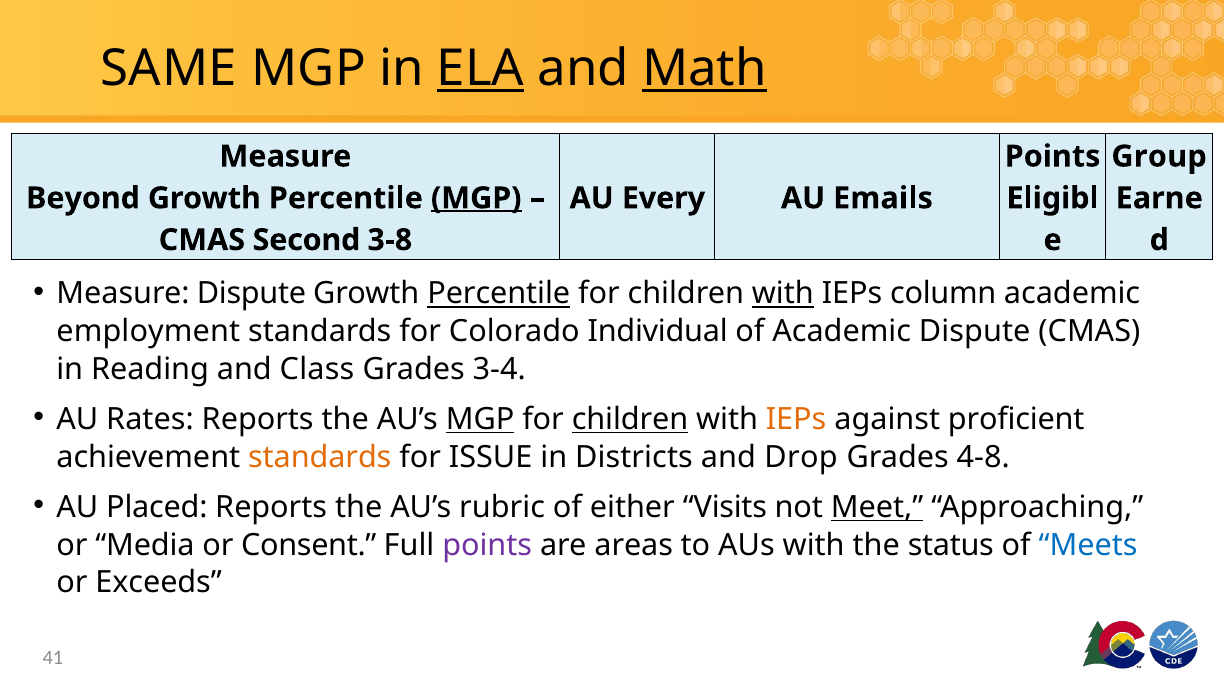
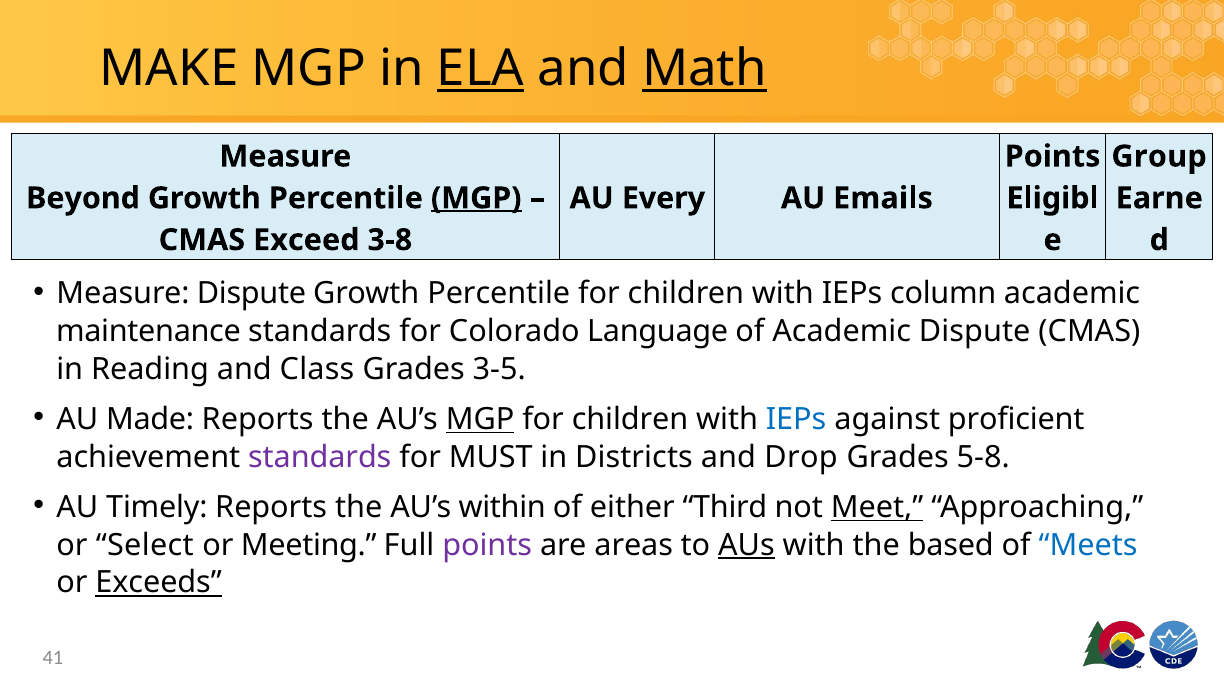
SAME: SAME -> MAKE (169, 68)
Second: Second -> Exceed (306, 240)
Percentile underline: present -> none (499, 294)
with underline: present -> none (783, 294)
employment: employment -> maintenance (148, 331)
Individual: Individual -> Language (658, 331)
3-4: 3-4 -> 3-5 (499, 369)
Rates: Rates -> Made (150, 419)
children underline: present -> none (630, 419)
IEPs colour: orange -> blue (796, 419)
standards colour: orange -> purple (320, 457)
ISSUE: ISSUE -> MUST (491, 457)
4-8: 4-8 -> 5-8 (983, 457)
Placed: Placed -> Timely (157, 507)
rubric: rubric -> within (502, 507)
Visits: Visits -> Third (725, 507)
Media: Media -> Select (145, 545)
Consent: Consent -> Meeting (309, 545)
AUs underline: none -> present (746, 545)
status: status -> based (951, 545)
Exceeds underline: none -> present (159, 582)
